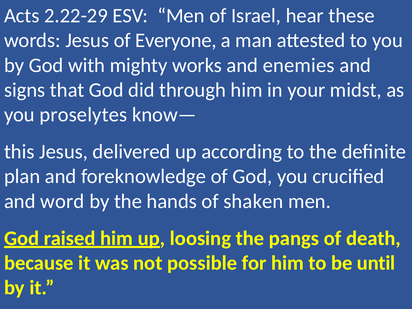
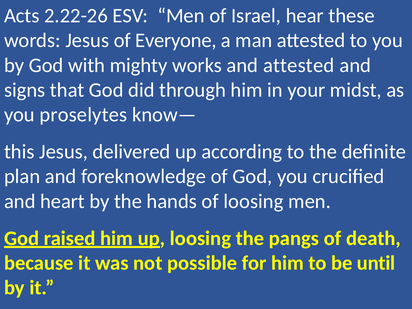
2.22-29: 2.22-29 -> 2.22-26 (76, 16)
and enemies: enemies -> attested (299, 65)
word: word -> heart (62, 201)
of shaken: shaken -> loosing (253, 201)
